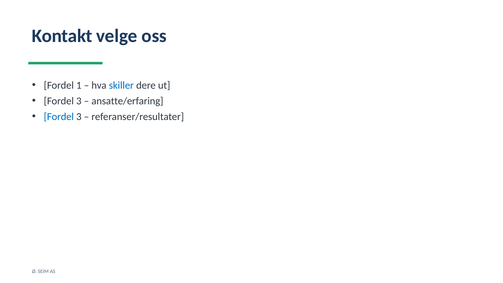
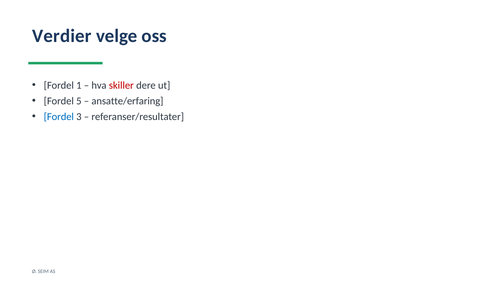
Kontakt: Kontakt -> Verdier (62, 36)
skiller colour: blue -> red (121, 85)
3: 3 -> 5 (79, 101)
